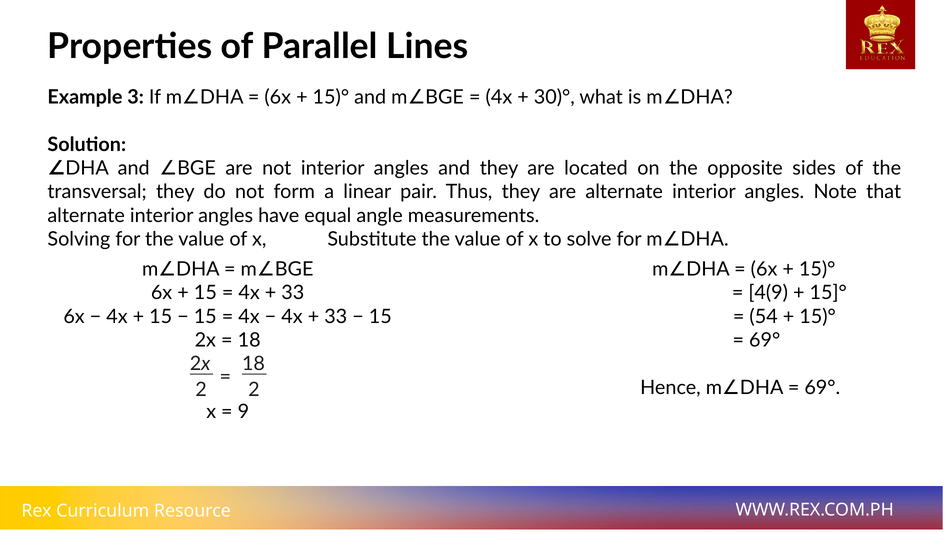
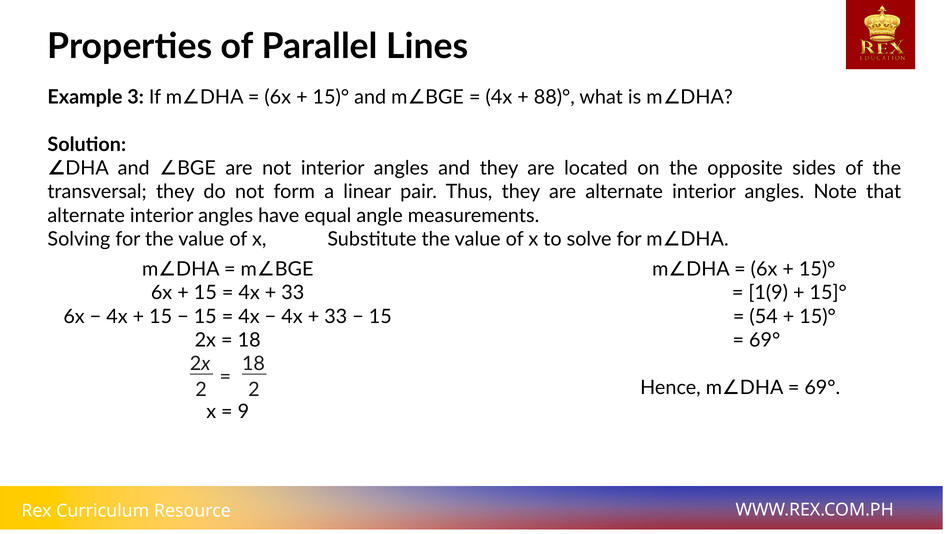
30)°: 30)° -> 88)° (554, 97)
4(9: 4(9 -> 1(9 (768, 293)
